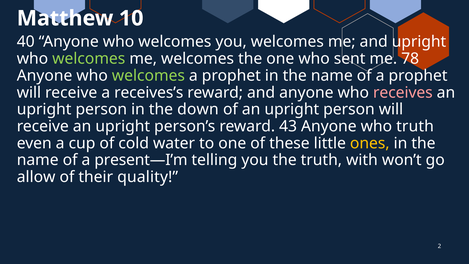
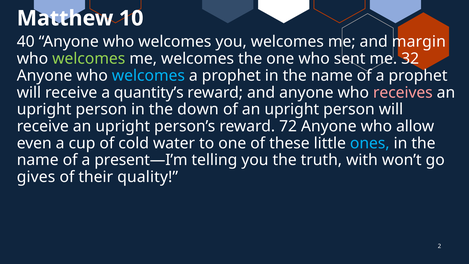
and upright: upright -> margin (419, 42)
78: 78 -> 32 (410, 59)
welcomes colour: light green -> light blue (148, 76)
receives’s: receives’s -> quantity’s (149, 92)
43: 43 -> 72 (288, 126)
who truth: truth -> allow (415, 126)
ones colour: yellow -> light blue (370, 143)
allow: allow -> gives (36, 177)
